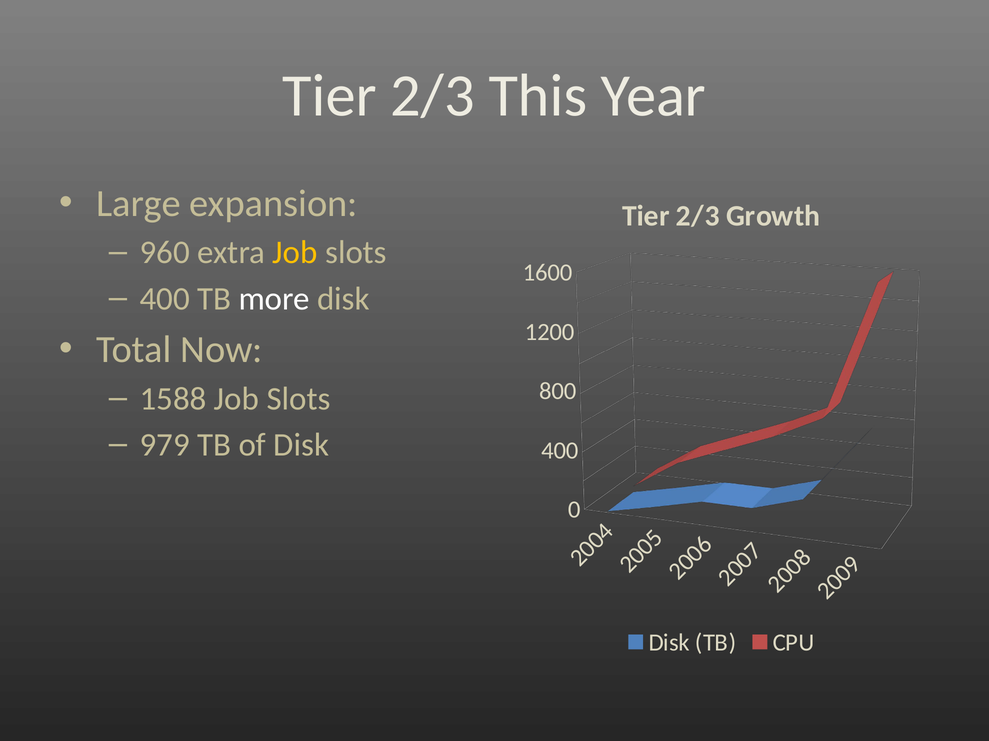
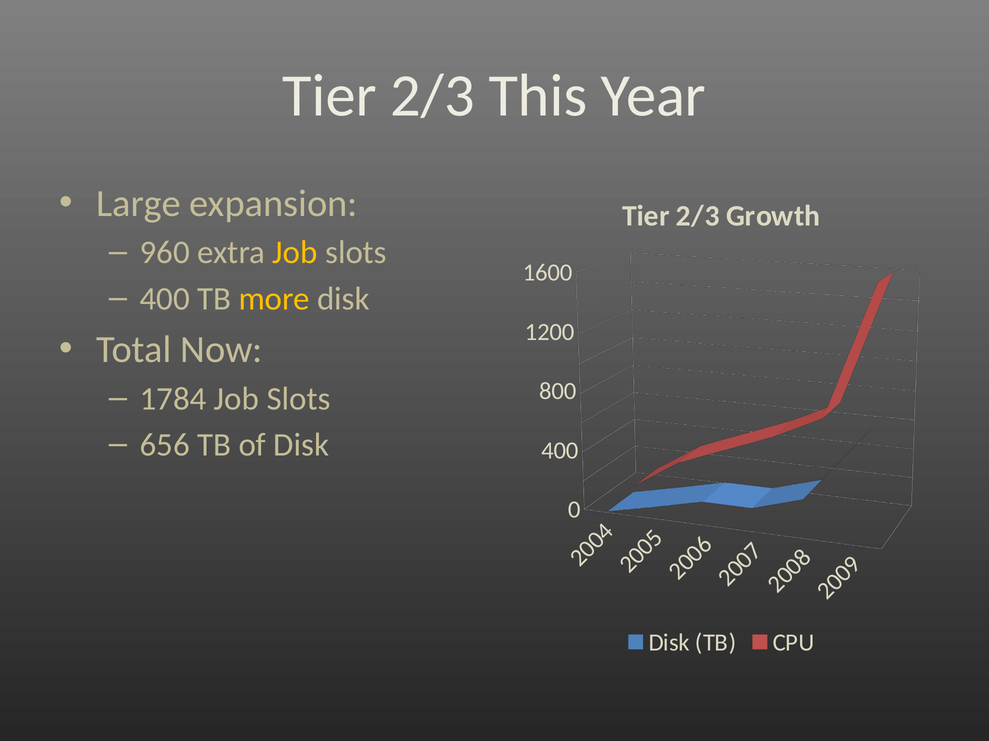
more colour: white -> yellow (274, 299)
1588: 1588 -> 1784 (173, 399)
979: 979 -> 656 (165, 445)
